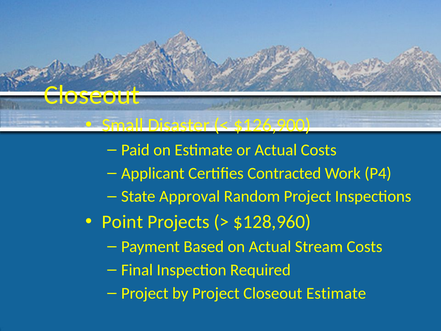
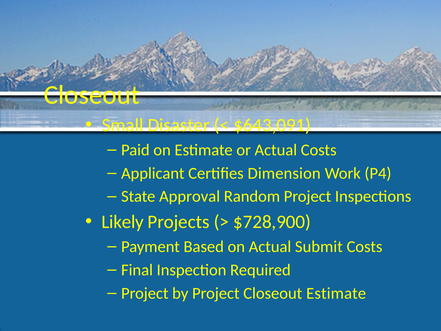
$126,900: $126,900 -> $643,091 (272, 125)
Contracted: Contracted -> Dimension (284, 173)
Point: Point -> Likely (123, 222)
$128,960: $128,960 -> $728,900 (272, 222)
Stream: Stream -> Submit (319, 246)
